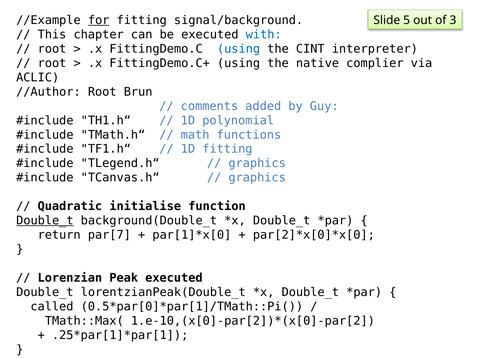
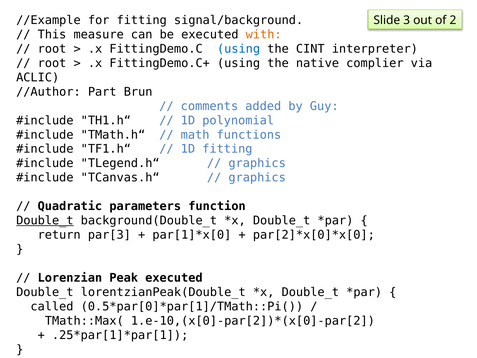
for underline: present -> none (99, 20)
5: 5 -> 3 (407, 20)
3: 3 -> 2 (453, 20)
chapter: chapter -> measure (99, 34)
with colour: blue -> orange (264, 34)
//Author Root: Root -> Part (102, 92)
initialise: initialise -> parameters (145, 206)
par[7: par[7 -> par[3 (109, 235)
